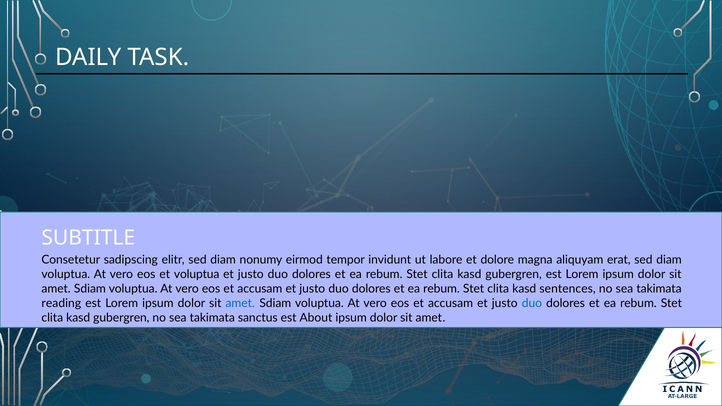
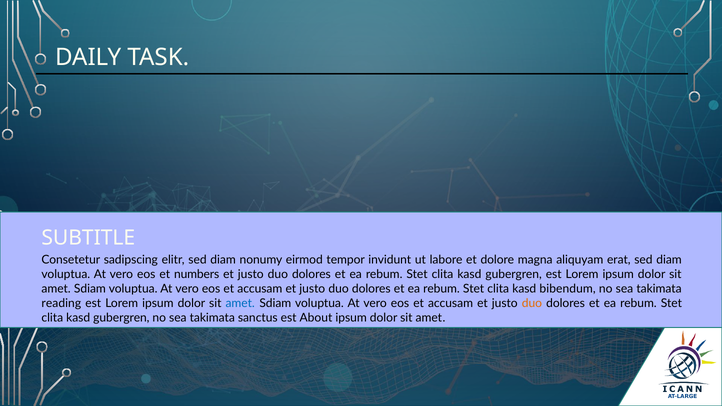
et voluptua: voluptua -> numbers (197, 274)
sentences: sentences -> bibendum (568, 289)
duo colour: blue -> orange (532, 303)
